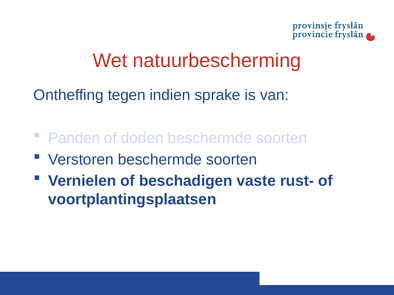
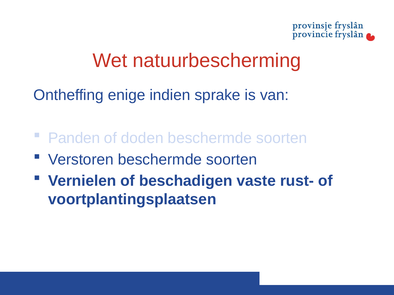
tegen: tegen -> enige (127, 95)
